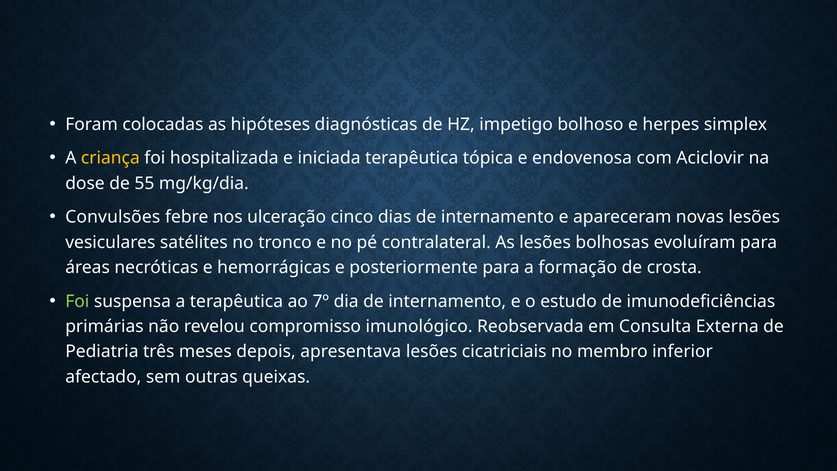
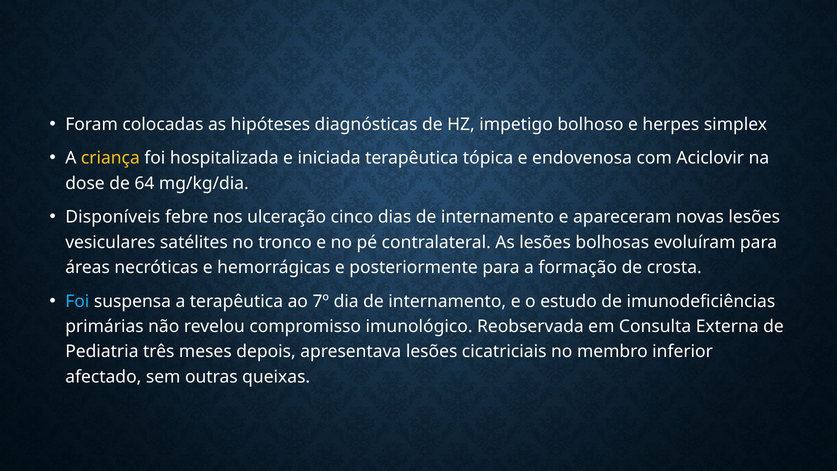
55: 55 -> 64 (144, 183)
Convulsões: Convulsões -> Disponíveis (113, 217)
Foi colour: light green -> light blue (77, 301)
